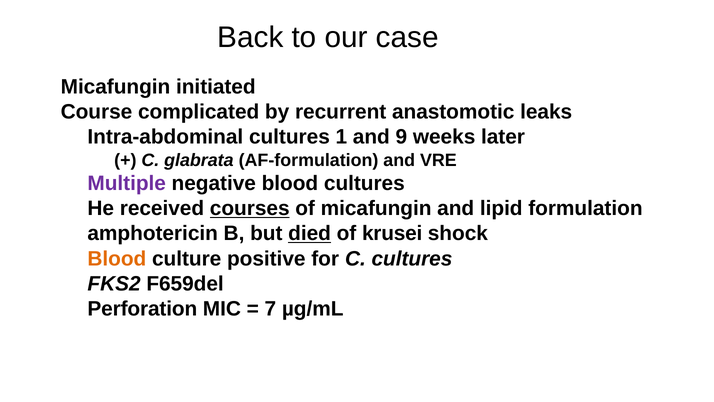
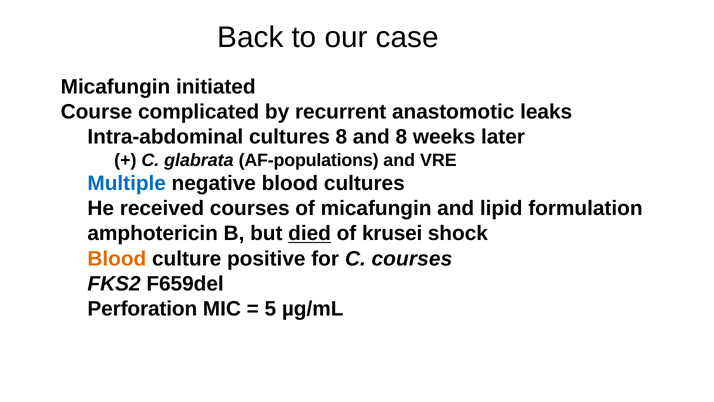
cultures 1: 1 -> 8 (341, 137)
and 9: 9 -> 8 (401, 137)
AF-formulation: AF-formulation -> AF-populations (309, 160)
Multiple colour: purple -> blue (127, 183)
courses underline: present -> none (250, 208)
C cultures: cultures -> courses (412, 258)
7: 7 -> 5 (270, 308)
